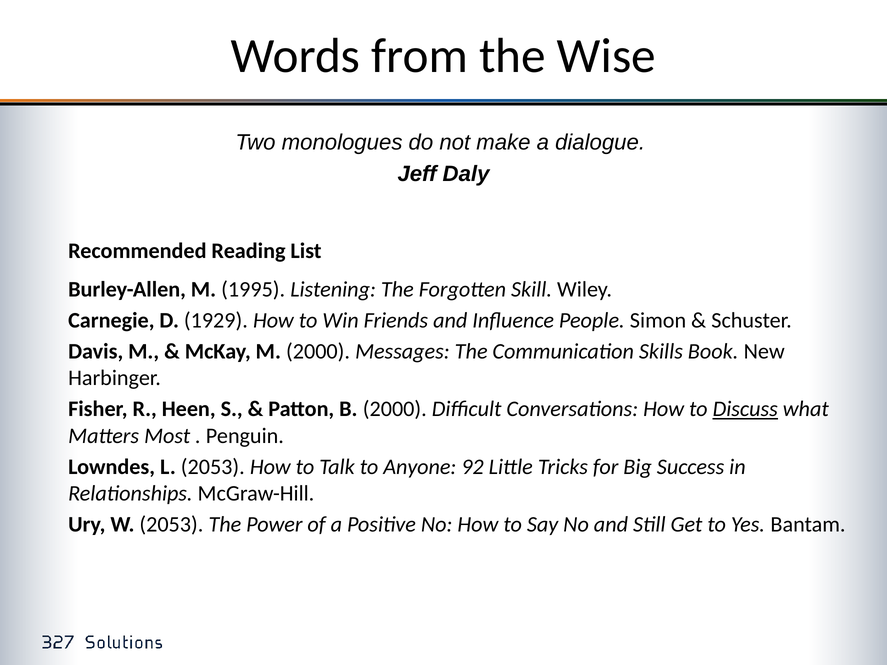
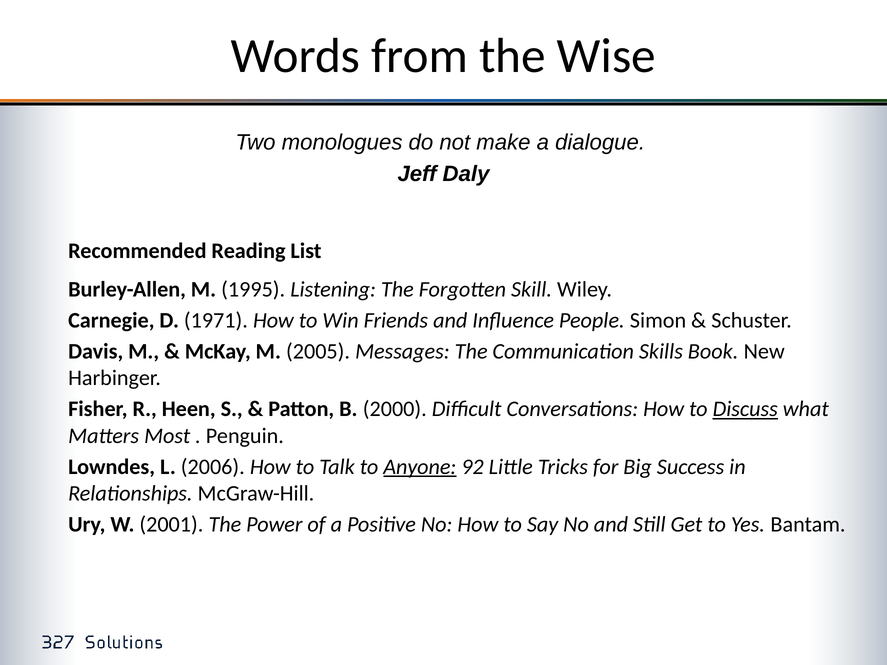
1929: 1929 -> 1971 (216, 321)
M 2000: 2000 -> 2005 (318, 352)
L 2053: 2053 -> 2006 (213, 467)
Anyone underline: none -> present (420, 467)
W 2053: 2053 -> 2001 (171, 525)
